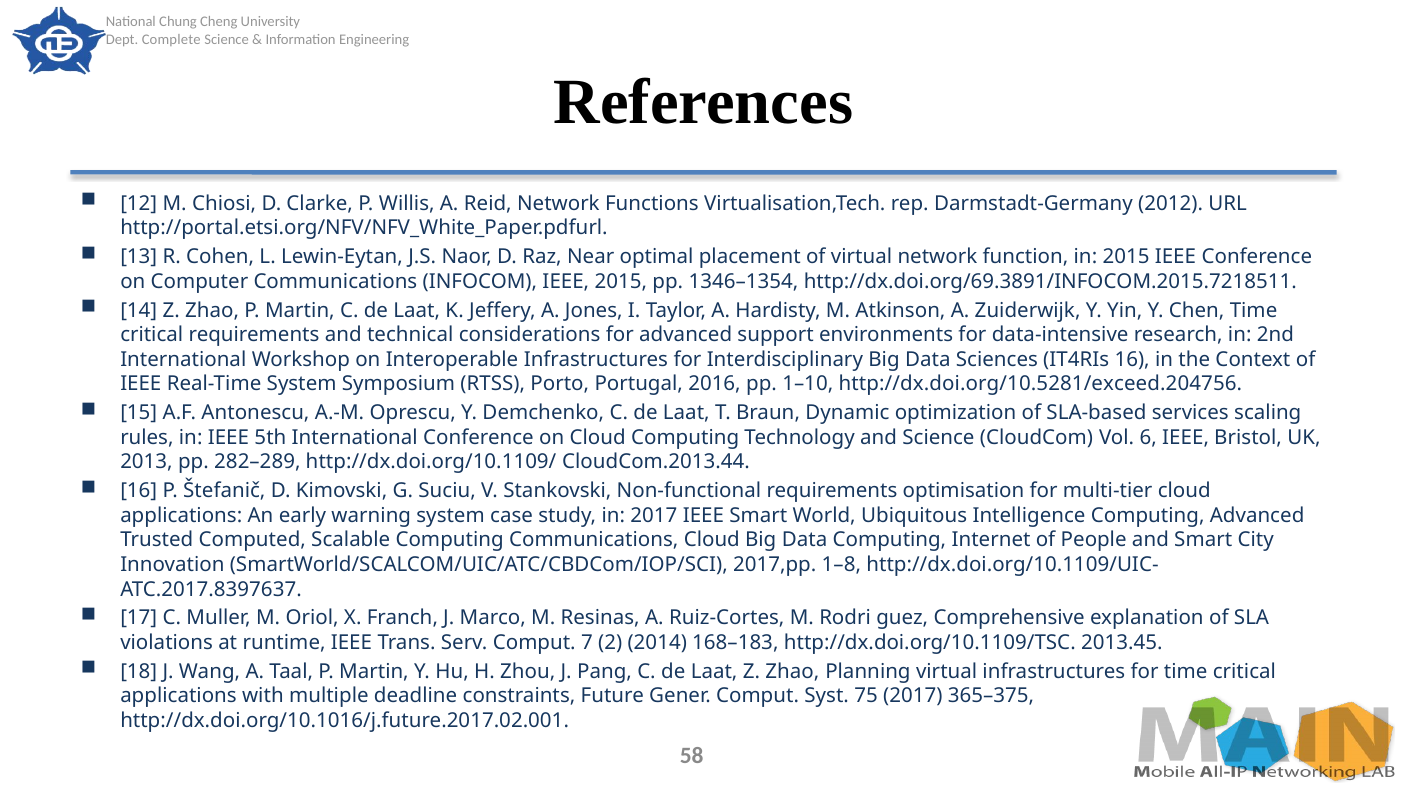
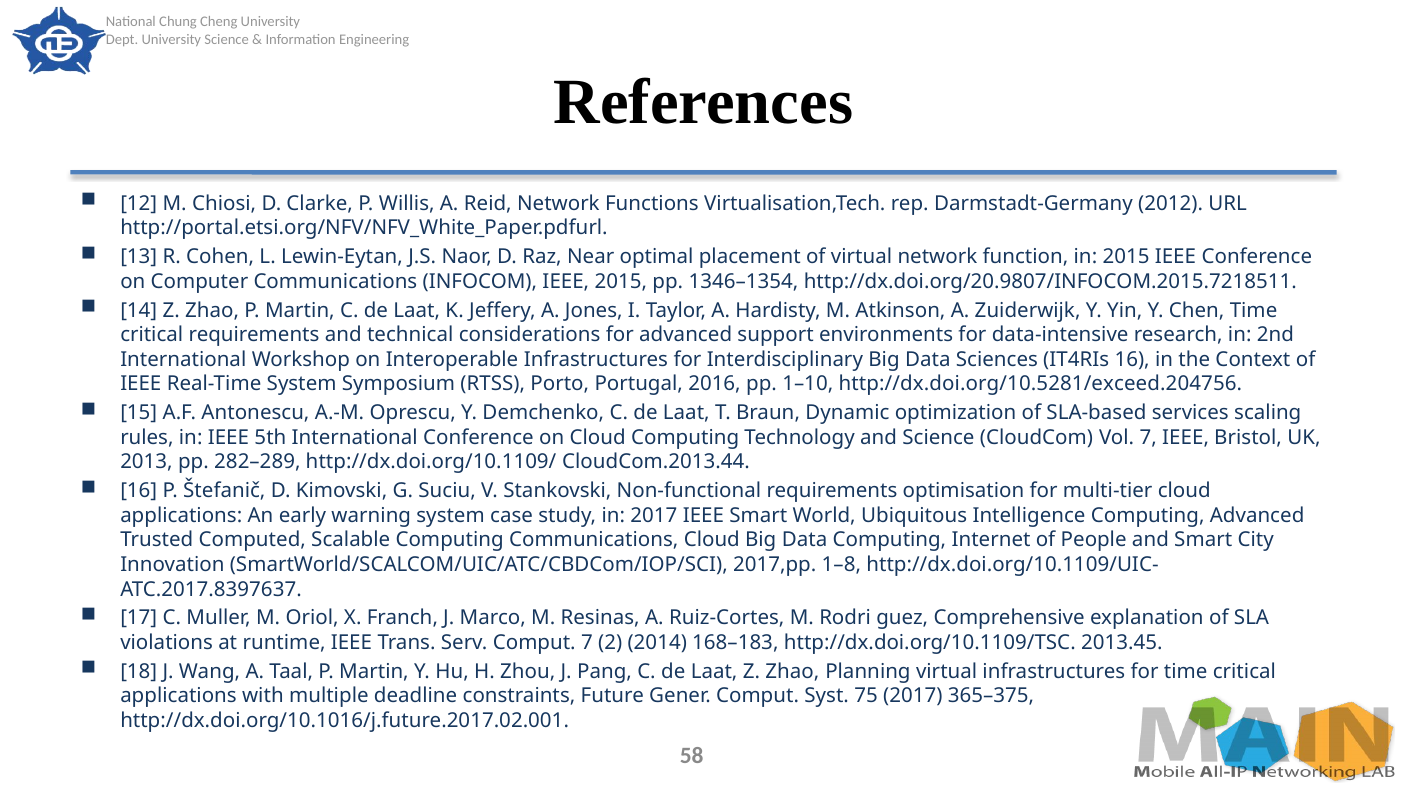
Complete: Complete -> University (171, 40)
http://dx.doi.org/69.3891/INFOCOM.2015.7218511: http://dx.doi.org/69.3891/INFOCOM.2015.7218511 -> http://dx.doi.org/20.9807/INFOCOM.2015.7218511 (1050, 282)
Vol 6: 6 -> 7 (1148, 438)
